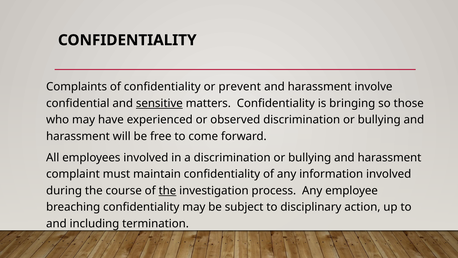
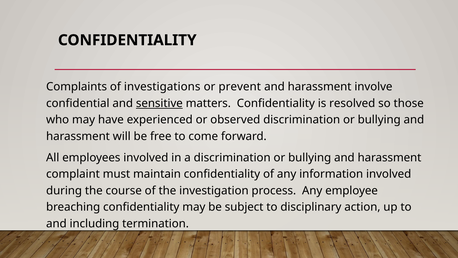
of confidentiality: confidentiality -> investigations (162, 87)
bringing: bringing -> resolved (352, 103)
the underline: present -> none (167, 190)
